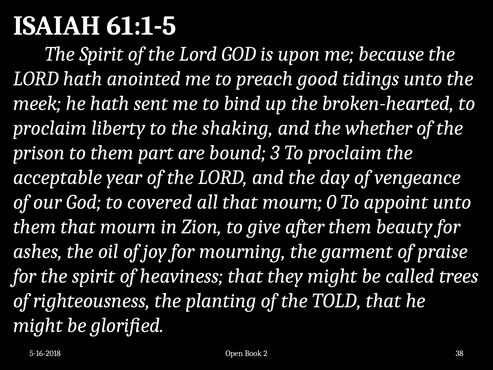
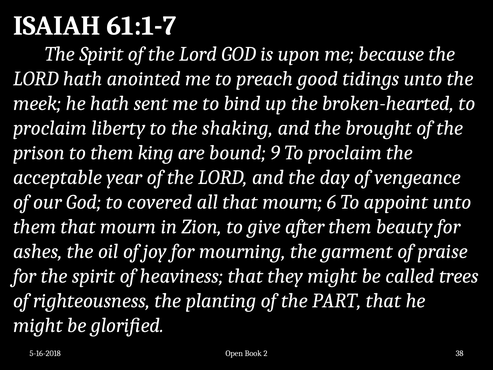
61:1-5: 61:1-5 -> 61:1-7 (141, 26)
whether: whether -> brought (379, 128)
part: part -> king (156, 153)
3: 3 -> 9 (275, 153)
0: 0 -> 6 (332, 202)
TOLD: TOLD -> PART (337, 301)
